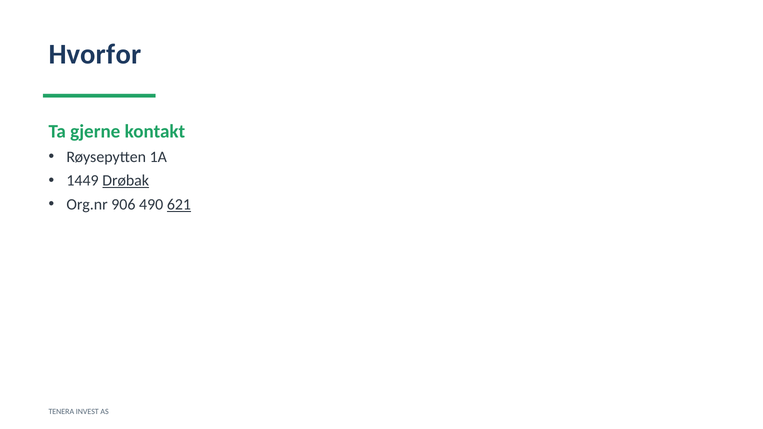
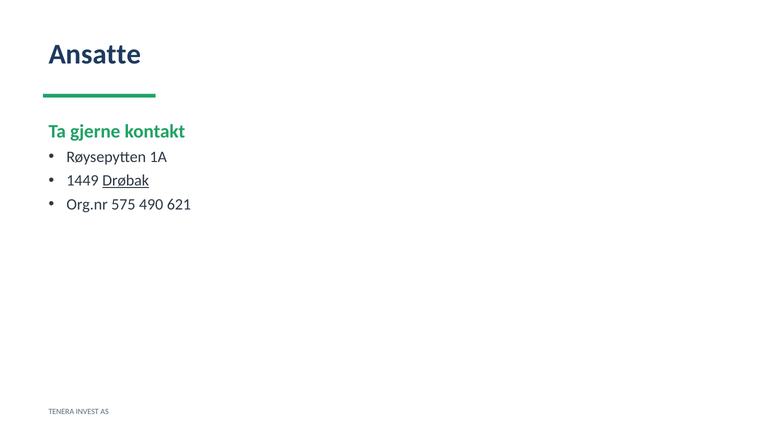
Hvorfor: Hvorfor -> Ansatte (95, 54)
906: 906 -> 575 (123, 205)
621 underline: present -> none (179, 205)
